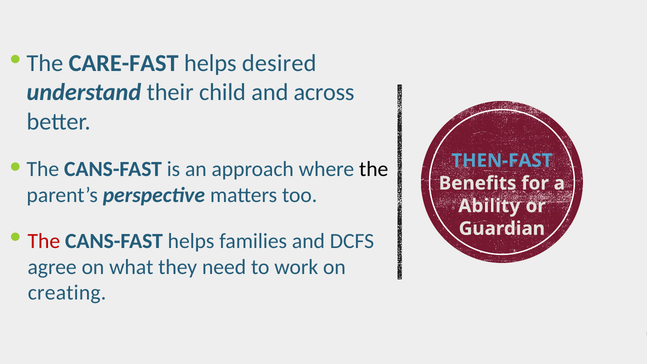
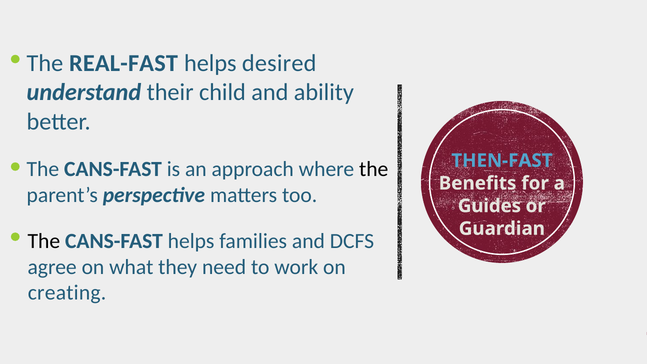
CARE-FAST: CARE-FAST -> REAL-FAST (124, 63)
across: across -> ability (324, 92)
Ability: Ability -> Guides (489, 206)
The colour: red -> black (44, 241)
